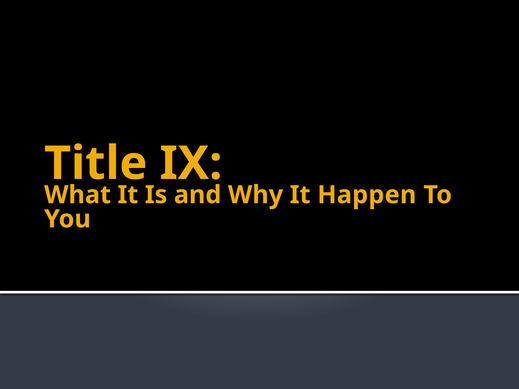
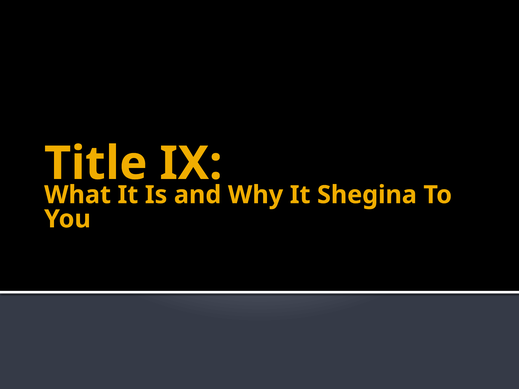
Happen: Happen -> Shegina (367, 195)
